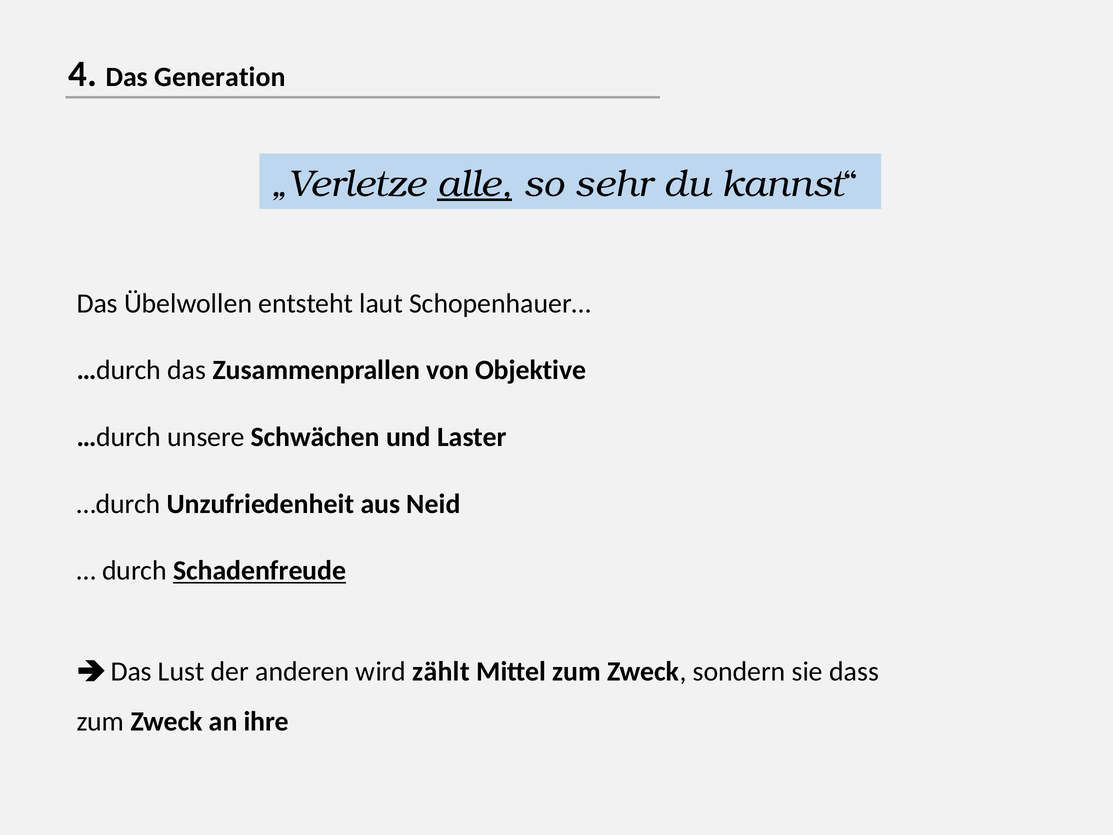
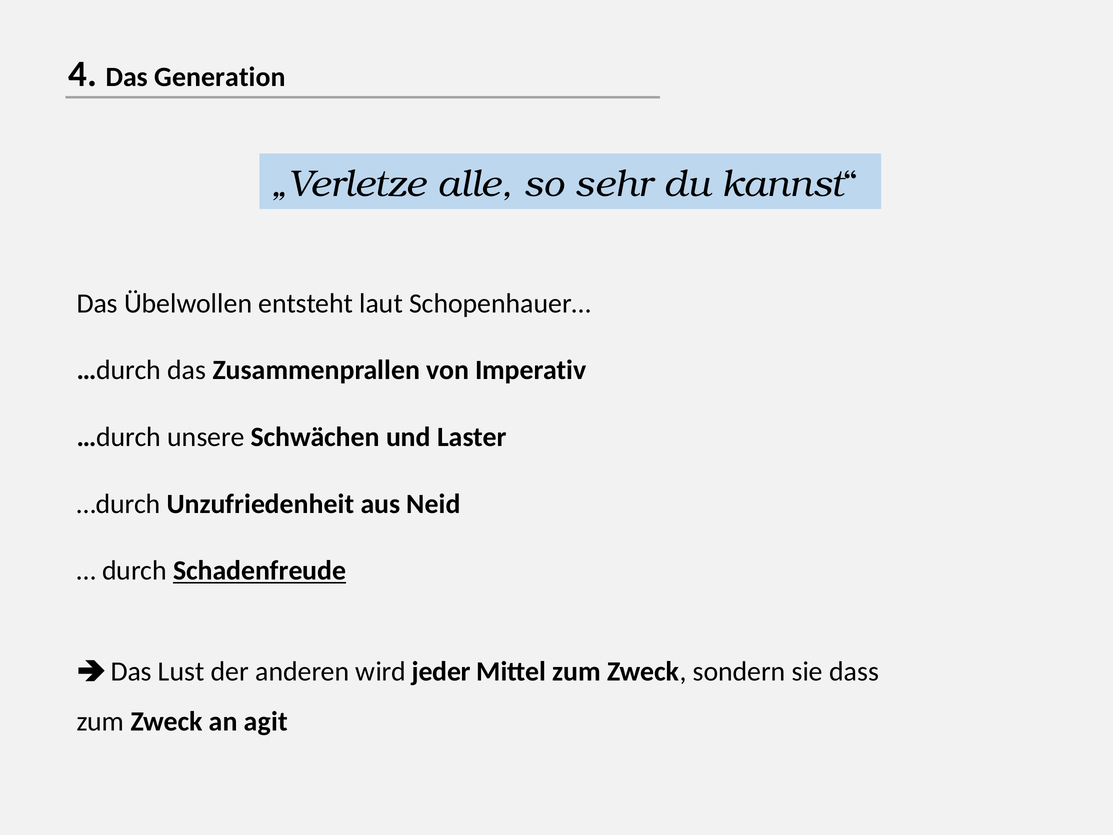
alle underline: present -> none (475, 184)
Objektive: Objektive -> Imperativ (531, 370)
zählt: zählt -> jeder (441, 671)
ihre: ihre -> agit (266, 721)
